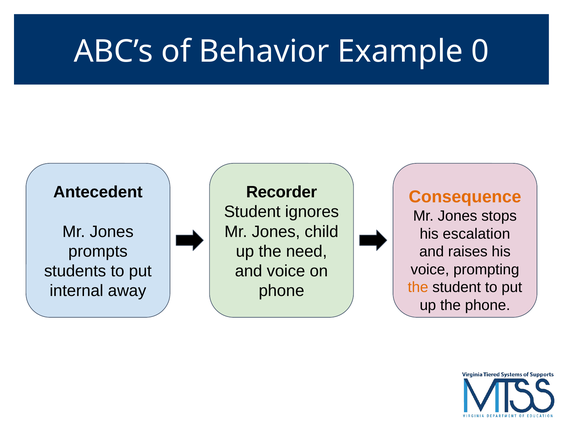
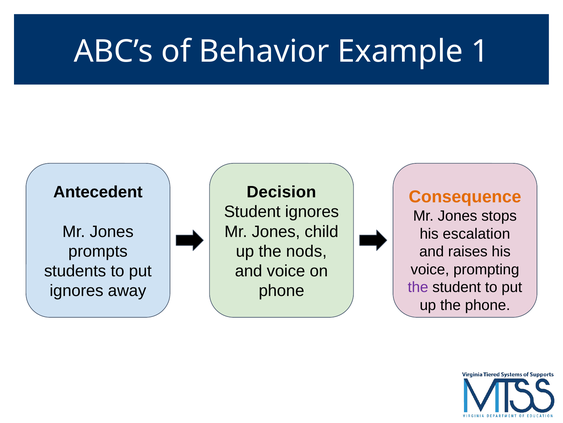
0: 0 -> 1 (480, 51)
Recorder: Recorder -> Decision (281, 192)
need: need -> nods (306, 251)
the colour: orange -> purple (418, 287)
internal: internal -> ignores (76, 290)
